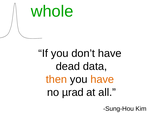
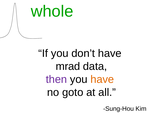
dead: dead -> mrad (68, 66)
then colour: orange -> purple (56, 80)
µrad: µrad -> goto (73, 93)
